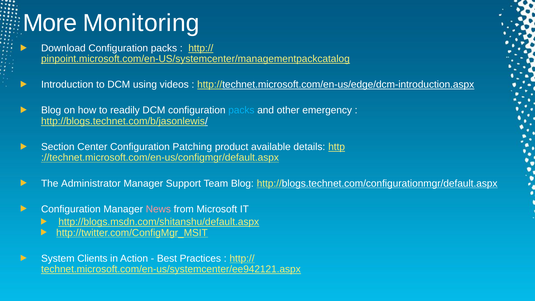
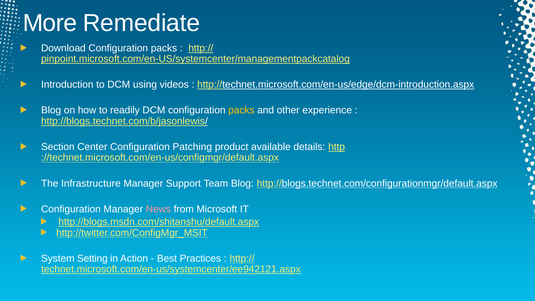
Monitoring: Monitoring -> Remediate (141, 23)
packs colour: light blue -> yellow (241, 110)
emergency: emergency -> experience (327, 110)
Administrator: Administrator -> Infrastructure (91, 183)
Clients: Clients -> Setting (92, 258)
